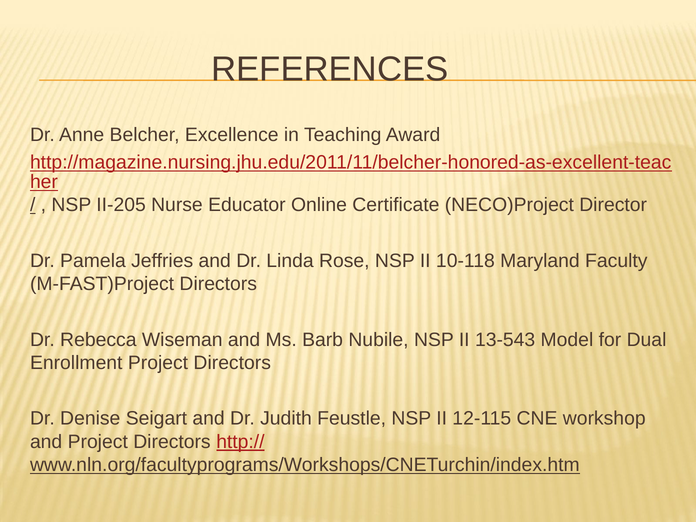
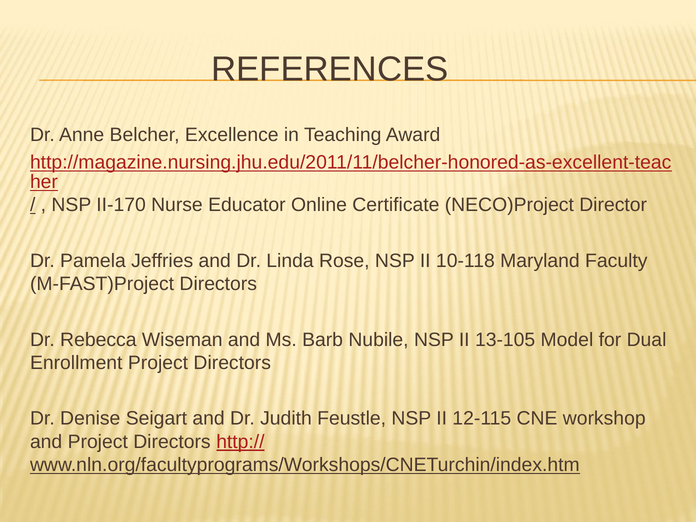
II-205: II-205 -> II-170 (121, 205)
13-543: 13-543 -> 13-105 (505, 340)
